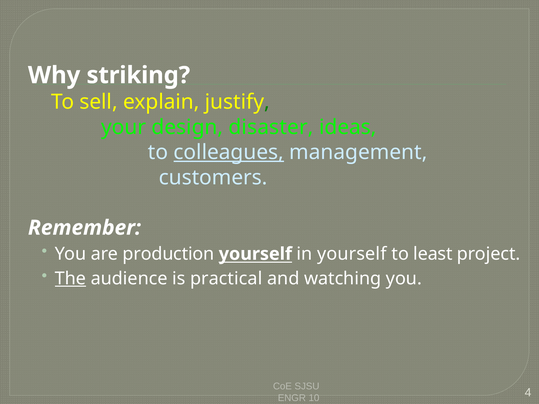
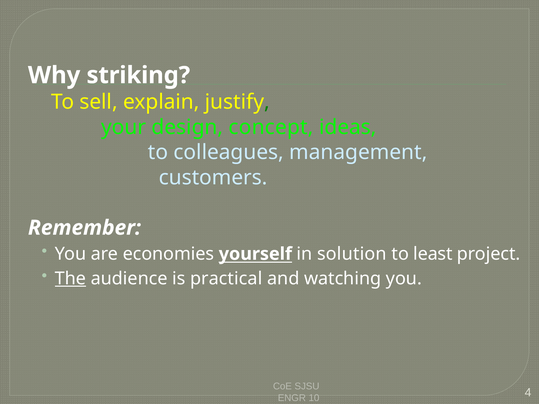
disaster: disaster -> concept (271, 127)
colleagues underline: present -> none (229, 152)
production: production -> economies (168, 254)
in yourself: yourself -> solution (352, 254)
